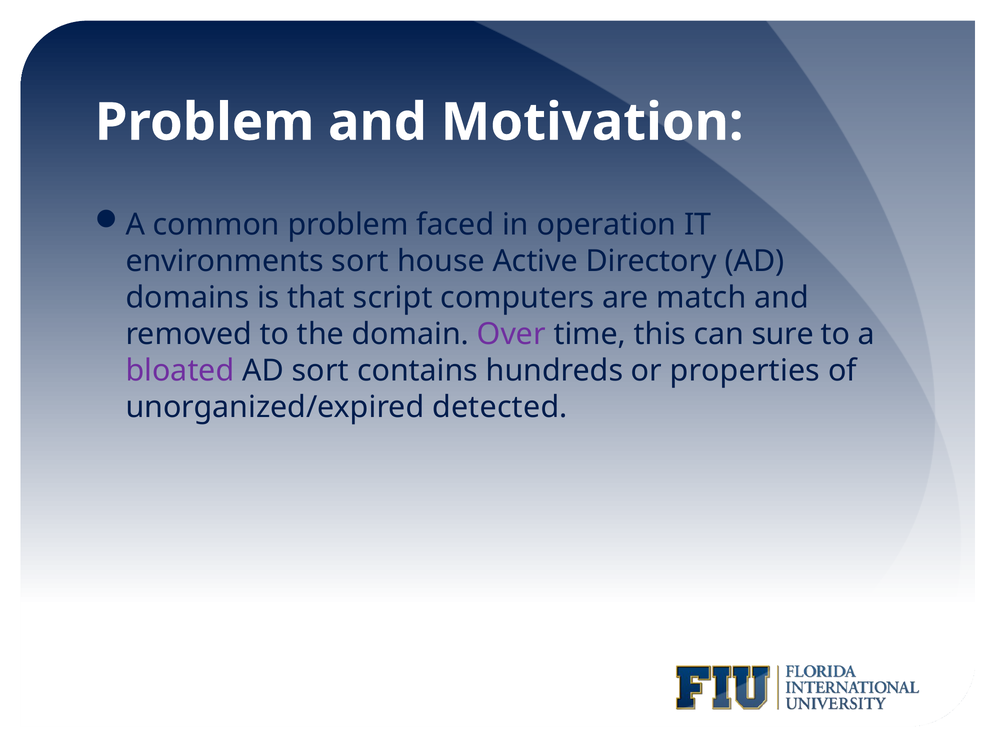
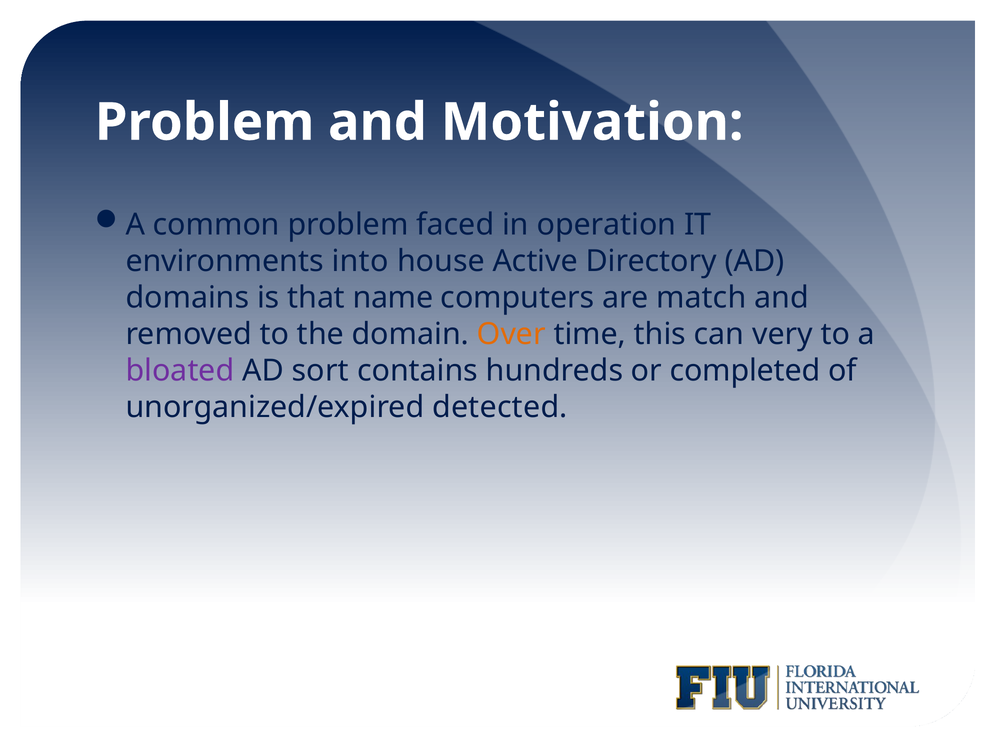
environments sort: sort -> into (360, 261)
script: script -> name (393, 298)
Over colour: purple -> orange (511, 334)
sure: sure -> very (783, 334)
properties: properties -> completed (745, 371)
